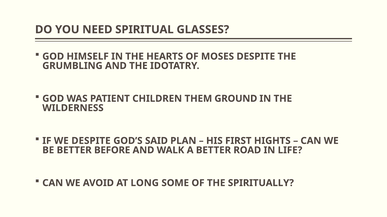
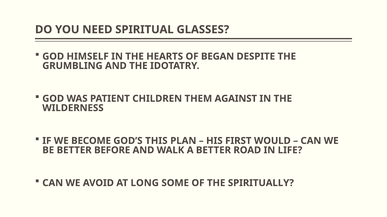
MOSES: MOSES -> BEGAN (218, 57)
GROUND: GROUND -> AGAINST (236, 99)
WE DESPITE: DESPITE -> BECOME (91, 141)
SAID: SAID -> THIS (156, 141)
HIGHTS: HIGHTS -> WOULD (272, 141)
